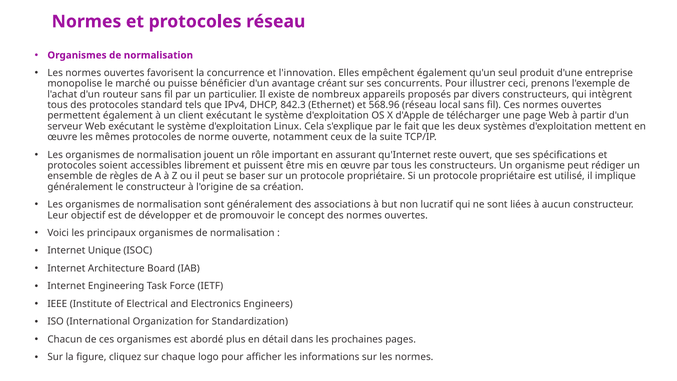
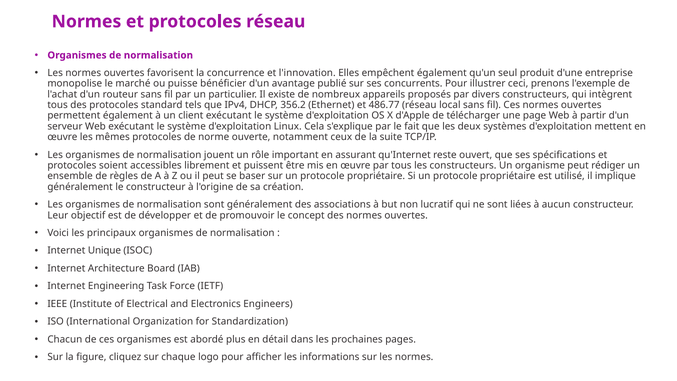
créant: créant -> publié (332, 84)
842.3: 842.3 -> 356.2 (293, 105)
568.96: 568.96 -> 486.77 (384, 105)
